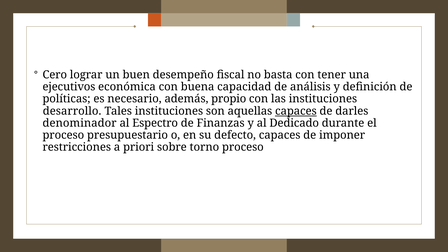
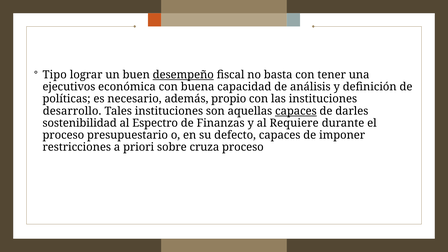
Cero: Cero -> Tipo (55, 75)
desempeño underline: none -> present (183, 75)
denominador: denominador -> sostenibilidad (80, 123)
Dedicado: Dedicado -> Requiere (294, 123)
torno: torno -> cruza (204, 147)
